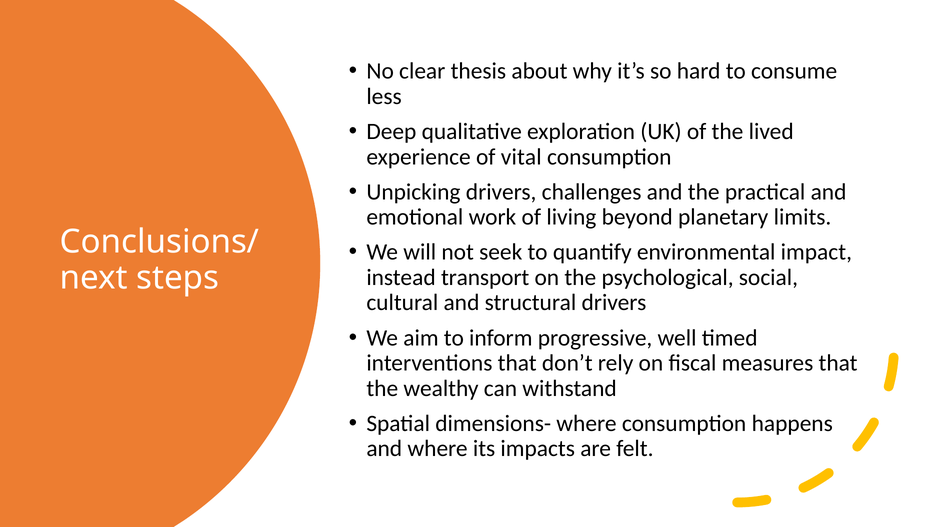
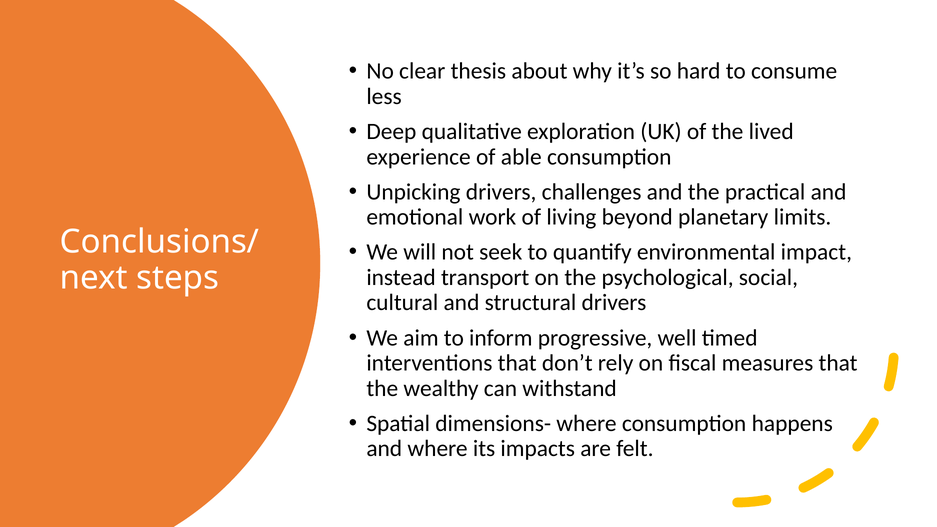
vital: vital -> able (521, 157)
